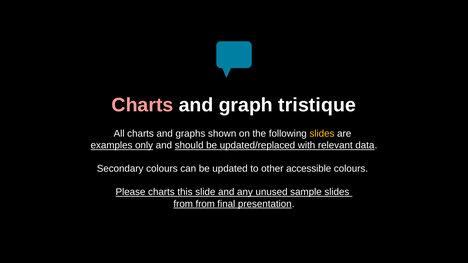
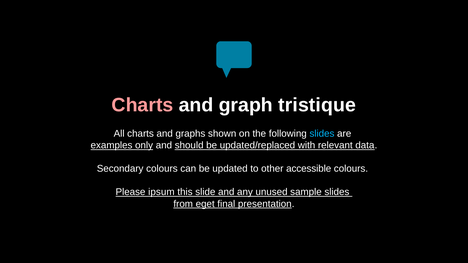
slides colour: yellow -> light blue (322, 134)
Please charts: charts -> ipsum (161, 192)
from from: from -> eget (205, 204)
